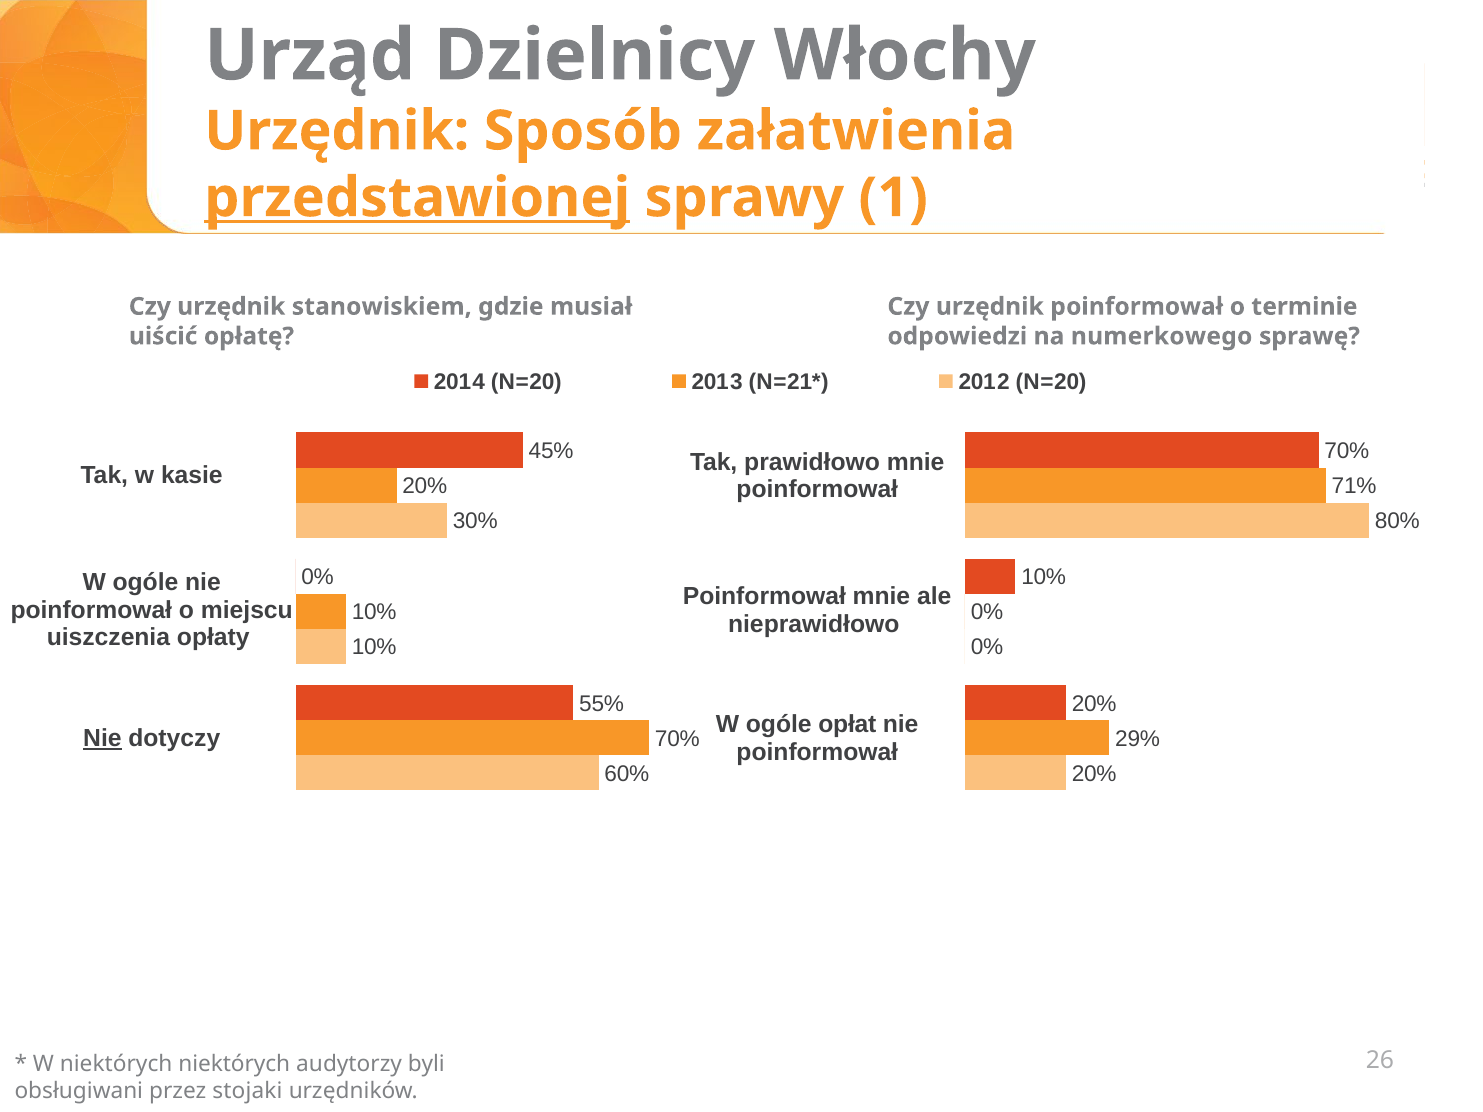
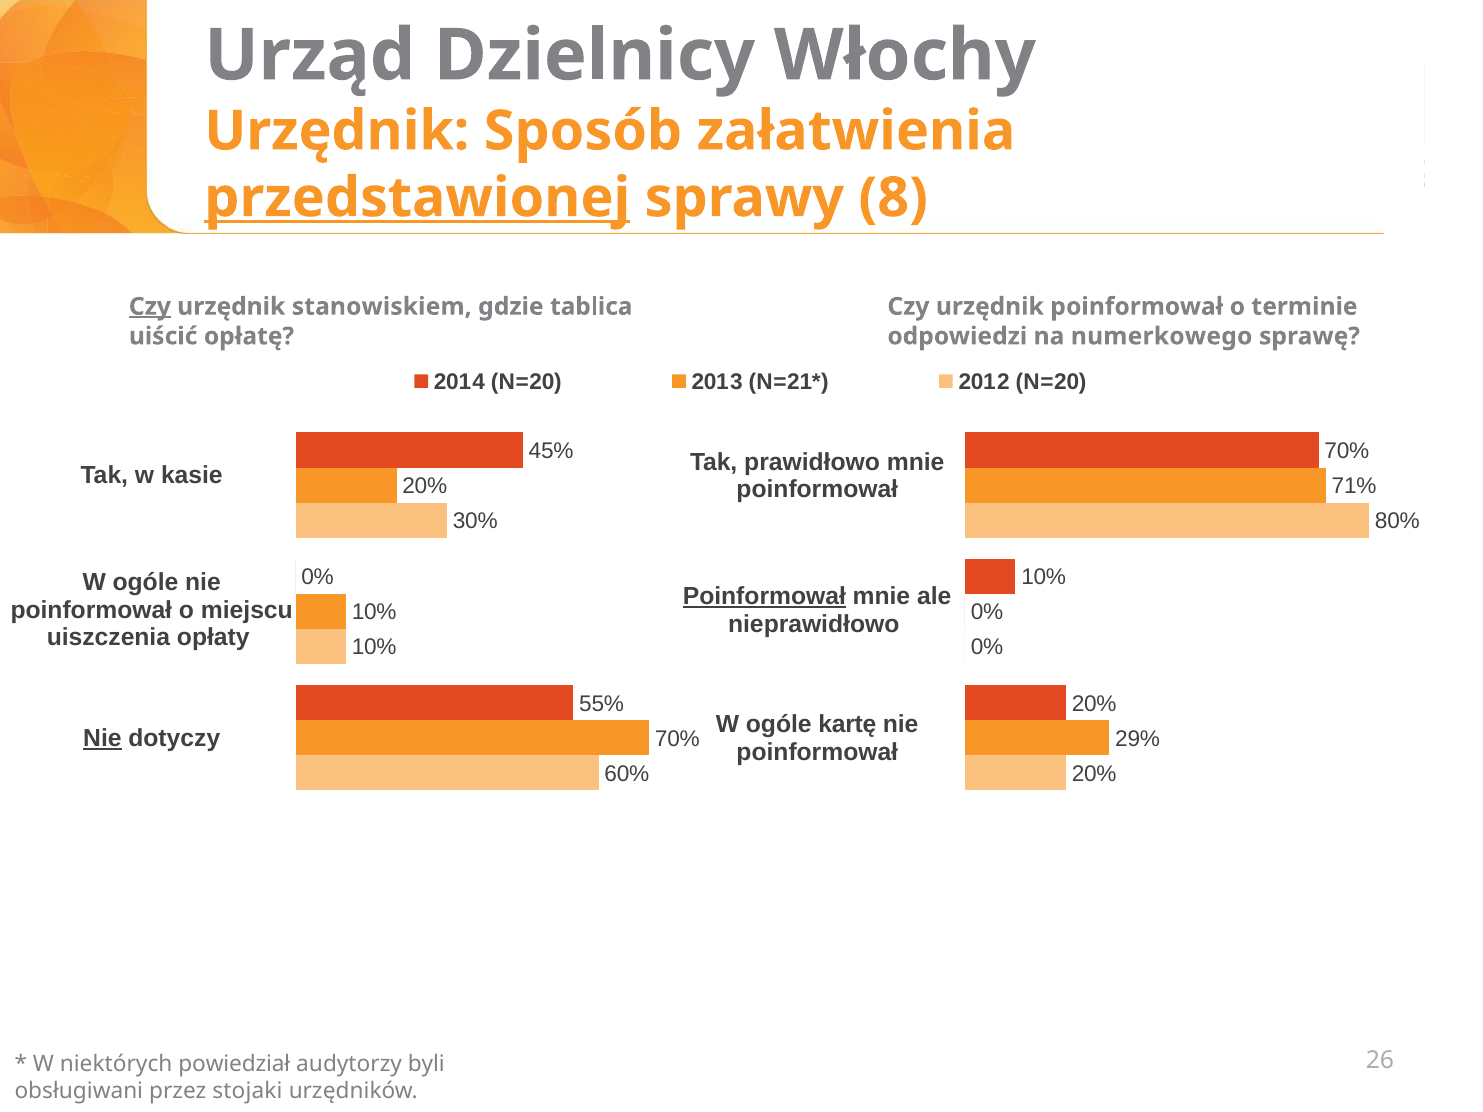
1: 1 -> 8 (893, 198)
Czy underline: none -> present (150, 307)
musiał: musiał -> tablica (591, 307)
Poinformował underline: none -> present (764, 596)
opłat: opłat -> kartę (847, 725)
niektórych niektórych: niektórych -> powiedział (234, 1065)
